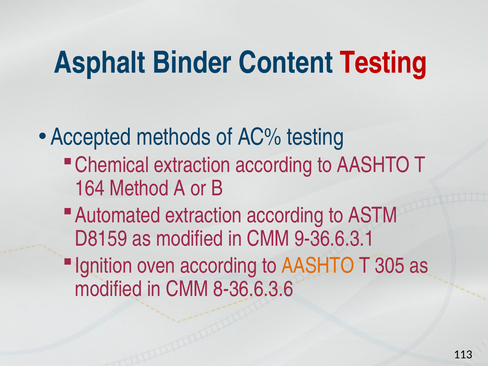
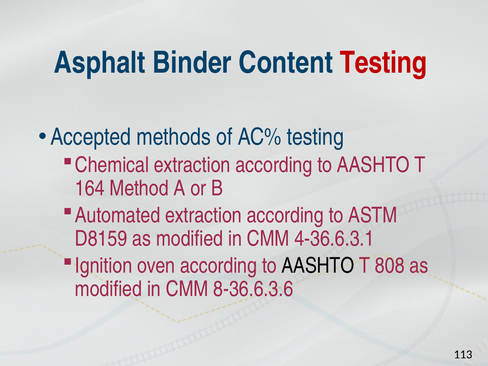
9-36.6.3.1: 9-36.6.3.1 -> 4-36.6.3.1 (334, 239)
AASHTO colour: orange -> black (318, 266)
305: 305 -> 808 (390, 266)
